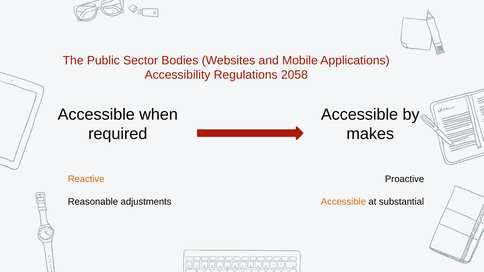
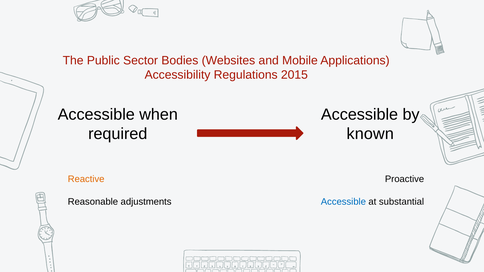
2058: 2058 -> 2015 (294, 75)
makes: makes -> known (370, 134)
Accessible colour: orange -> blue (343, 202)
